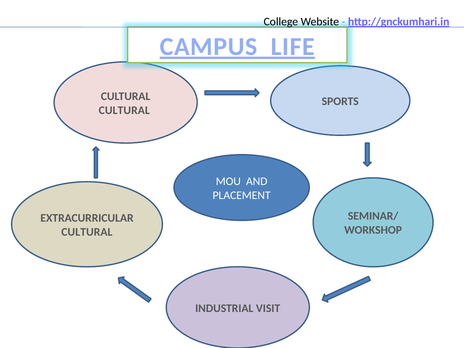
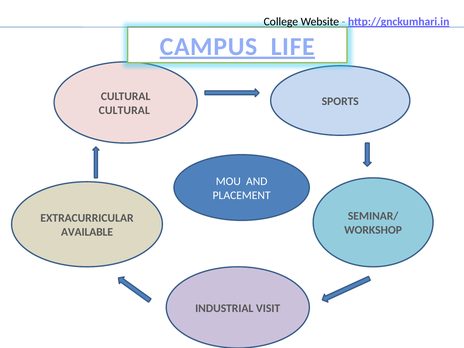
CULTURAL: CULTURAL -> AVAILABLE (87, 232)
